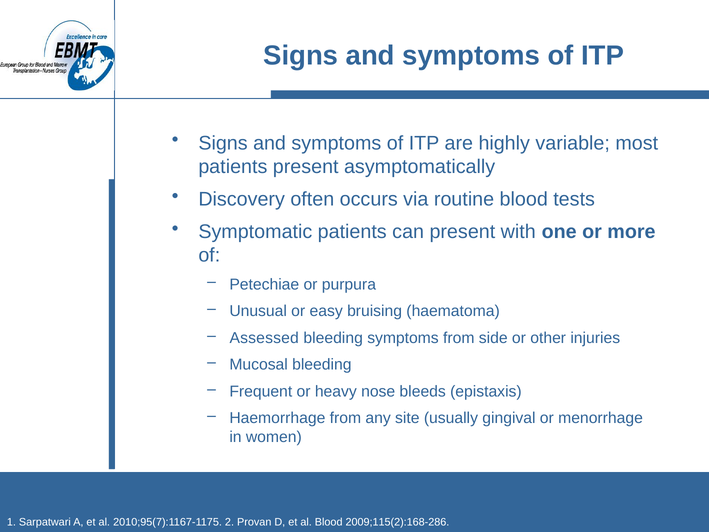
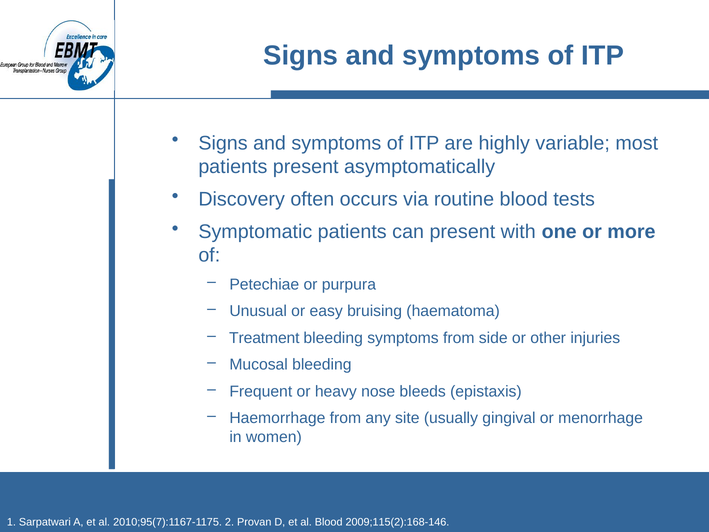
Assessed: Assessed -> Treatment (264, 338)
2009;115(2):168-286: 2009;115(2):168-286 -> 2009;115(2):168-146 (397, 522)
